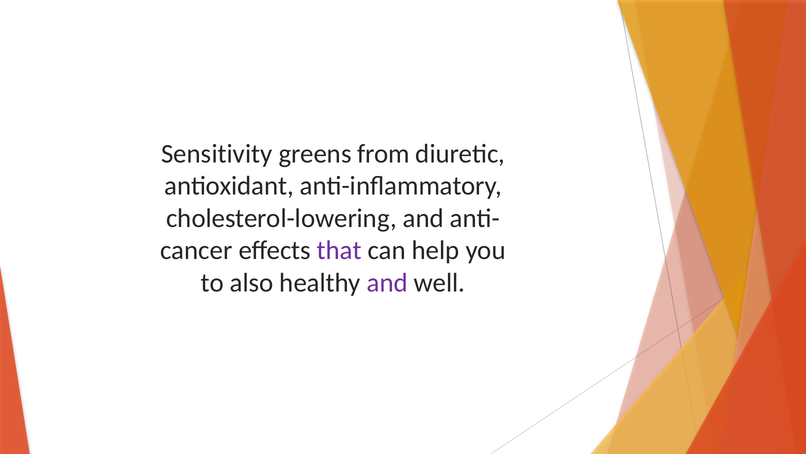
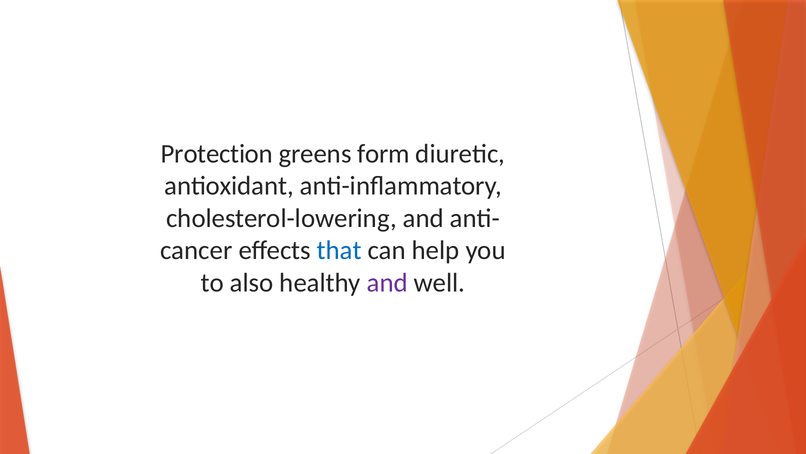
Sensitivity: Sensitivity -> Protection (217, 154)
from: from -> form (384, 154)
that colour: purple -> blue (339, 250)
